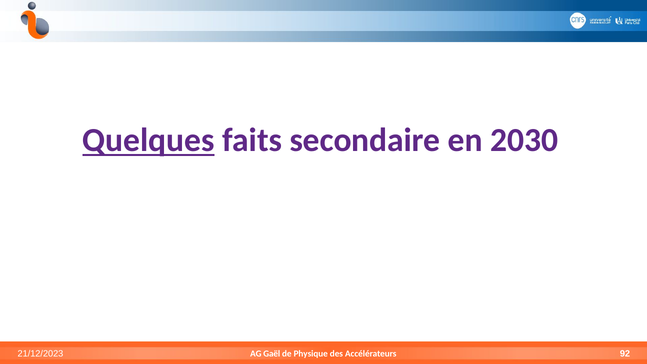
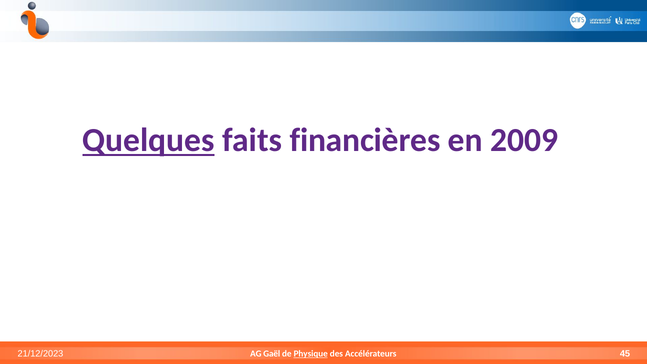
secondaire: secondaire -> financières (365, 140)
2030: 2030 -> 2009 (524, 140)
Physique underline: none -> present (311, 354)
92: 92 -> 45 (625, 354)
